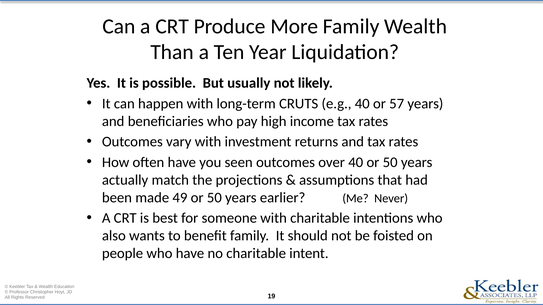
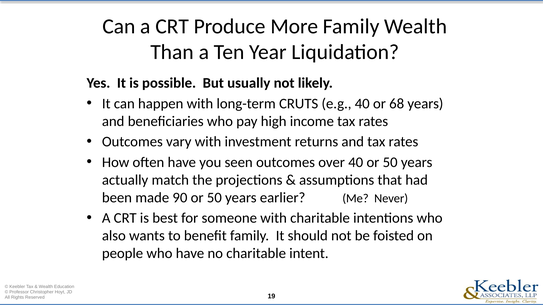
57: 57 -> 68 (397, 104)
49: 49 -> 90 (180, 198)
